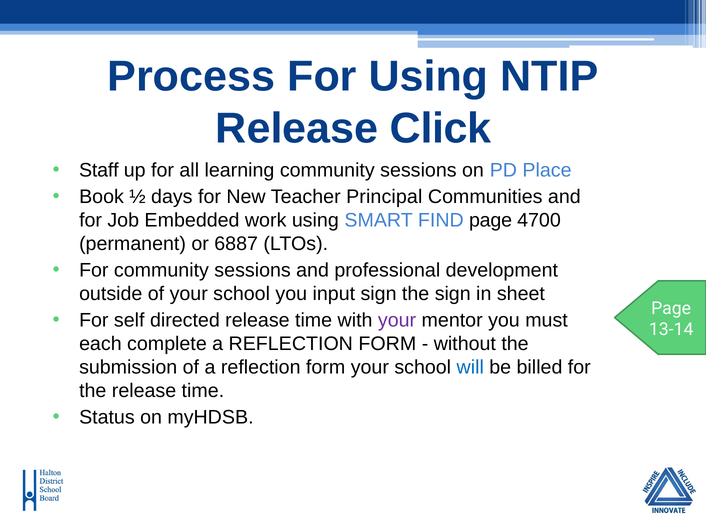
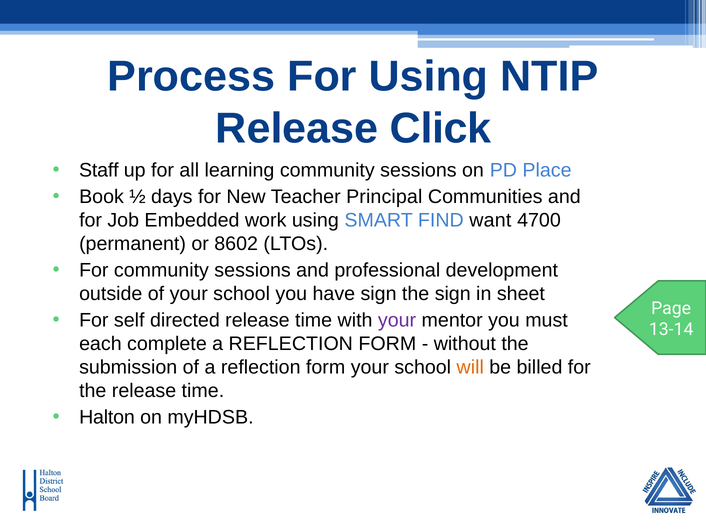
FIND page: page -> want (490, 221)
6887: 6887 -> 8602 (236, 244)
input: input -> have (334, 294)
will colour: blue -> orange (470, 368)
Status: Status -> Halton (107, 418)
